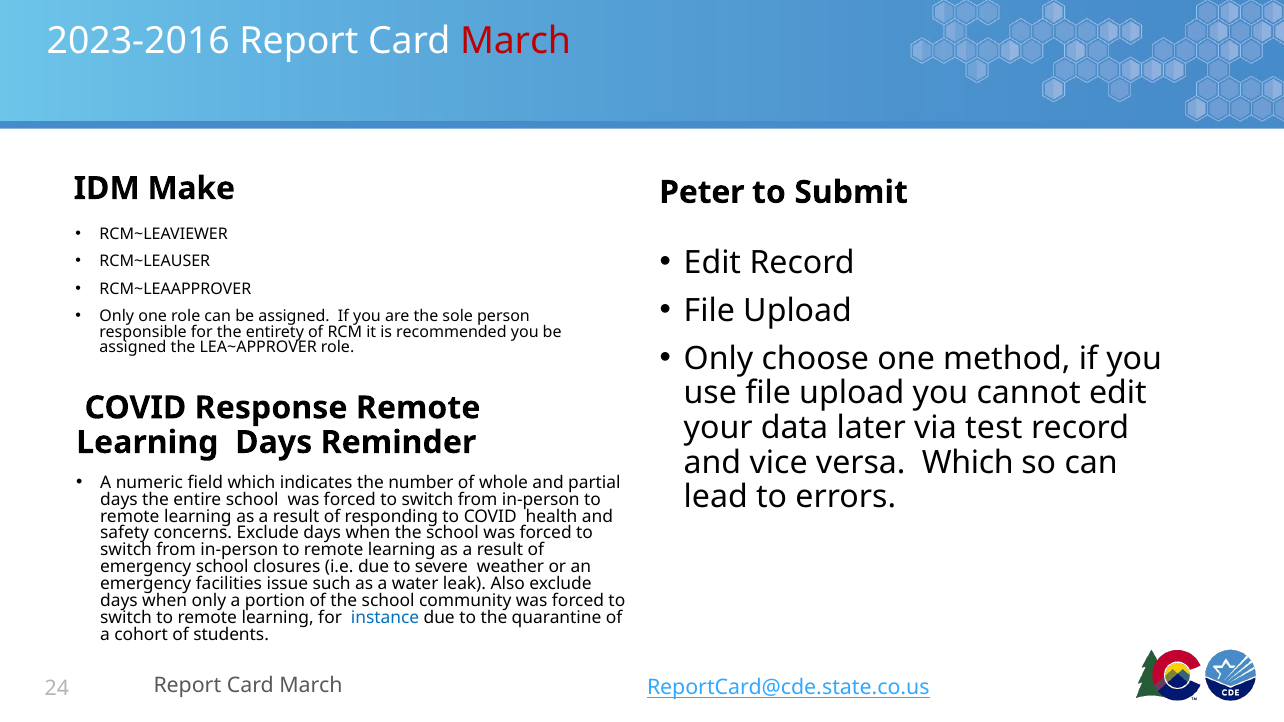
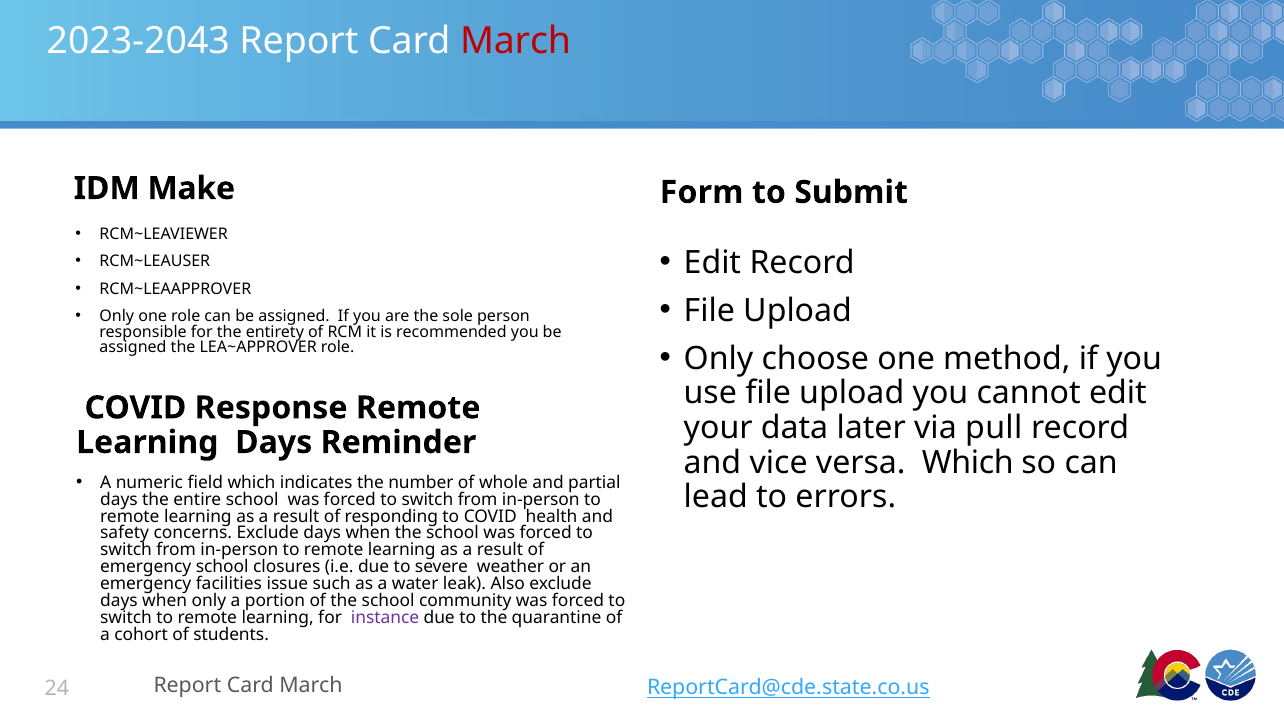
2023-2016: 2023-2016 -> 2023-2043 (138, 42)
Peter: Peter -> Form (702, 192)
test: test -> pull (994, 428)
instance colour: blue -> purple (385, 618)
